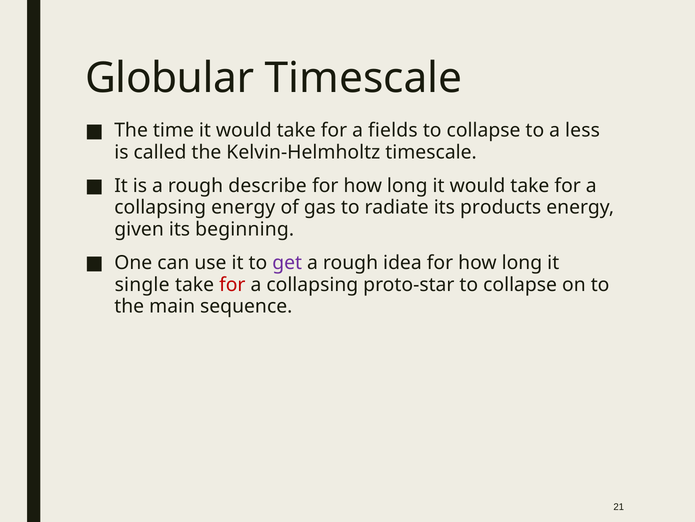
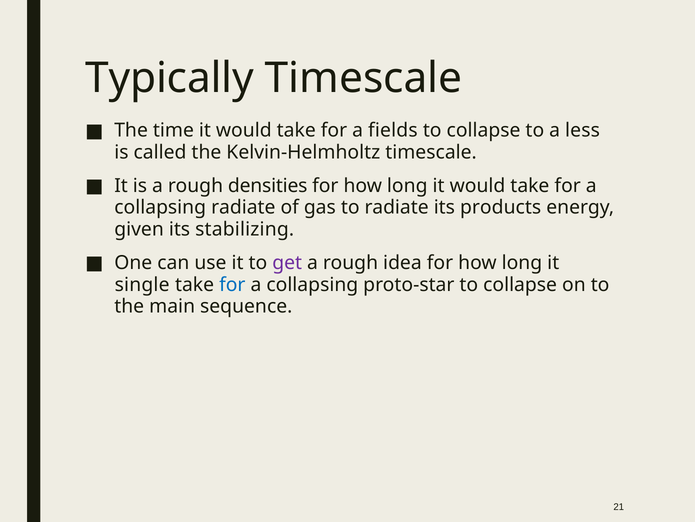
Globular: Globular -> Typically (170, 78)
describe: describe -> densities (268, 186)
collapsing energy: energy -> radiate (243, 207)
beginning: beginning -> stabilizing (245, 229)
for colour: red -> blue (232, 284)
